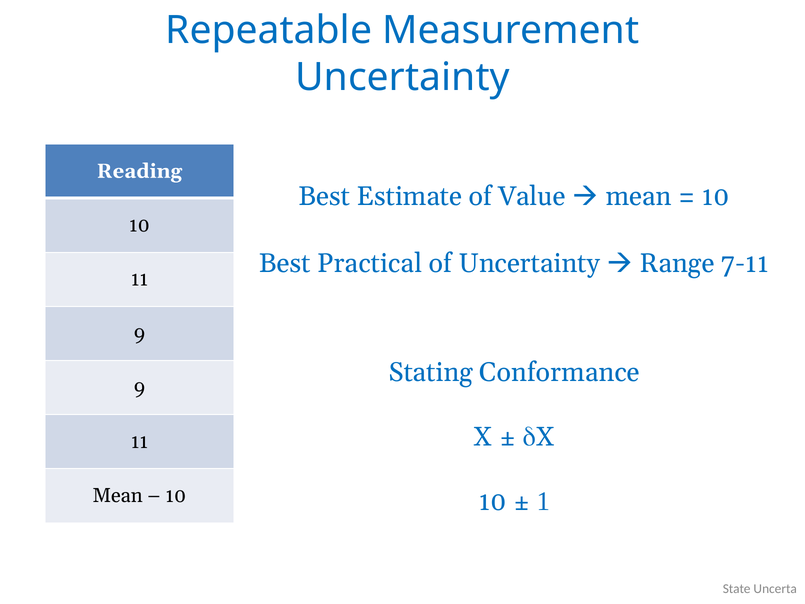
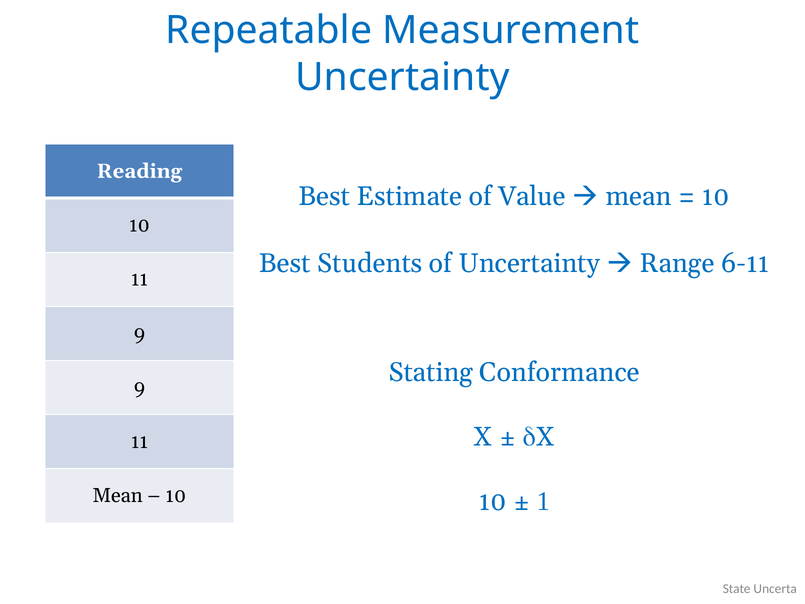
Practical: Practical -> Students (370, 263)
7-11: 7-11 -> 6-11 (745, 263)
